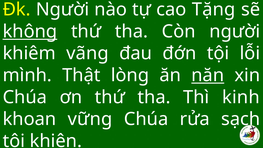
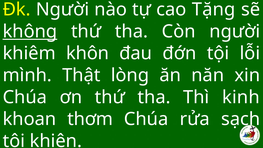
vãng: vãng -> khôn (88, 53)
năn underline: present -> none (208, 75)
vững: vững -> thơm (90, 119)
